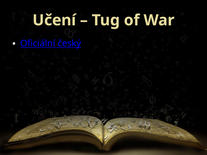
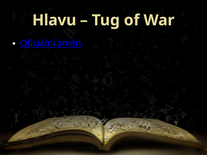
Učení: Učení -> Hlavu (54, 20)
český: český -> změn (69, 43)
